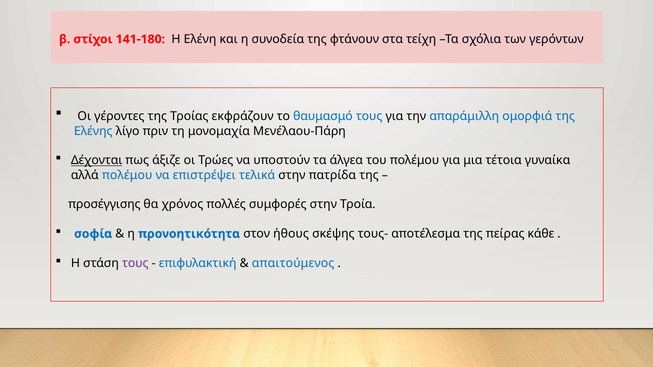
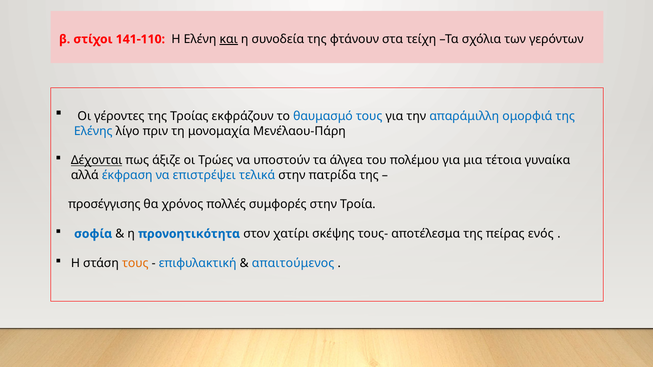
141-180: 141-180 -> 141-110 (140, 39)
και underline: none -> present (229, 39)
αλλά πολέμου: πολέμου -> έκφραση (127, 175)
ήθους: ήθους -> χατίρι (291, 234)
κάθε: κάθε -> ενός (541, 234)
τους colour: purple -> orange (135, 263)
